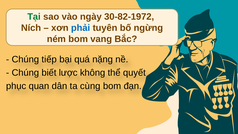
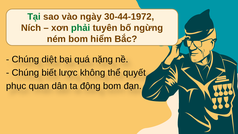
30-82-1972: 30-82-1972 -> 30-44-1972 (129, 17)
phải colour: blue -> green (81, 28)
vang: vang -> hiểm (101, 39)
tiếp: tiếp -> diệt (49, 59)
cùng: cùng -> động (90, 86)
